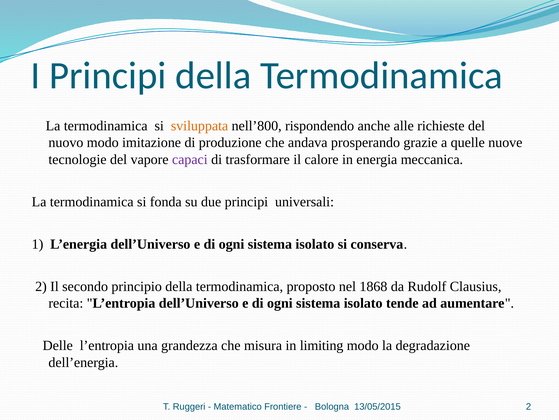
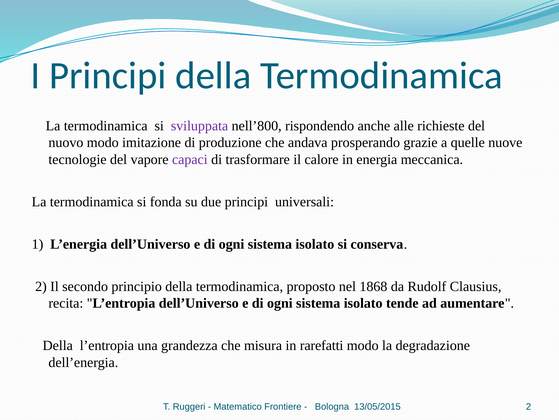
sviluppata colour: orange -> purple (200, 126)
Delle: Delle -> Della (58, 345)
limiting: limiting -> rarefatti (322, 345)
